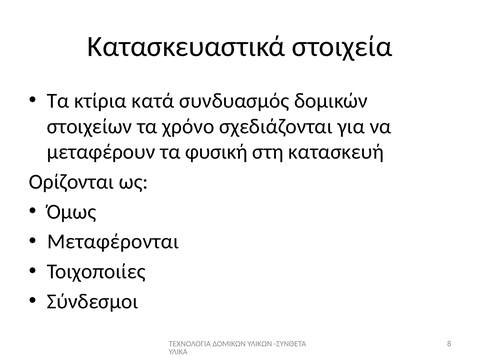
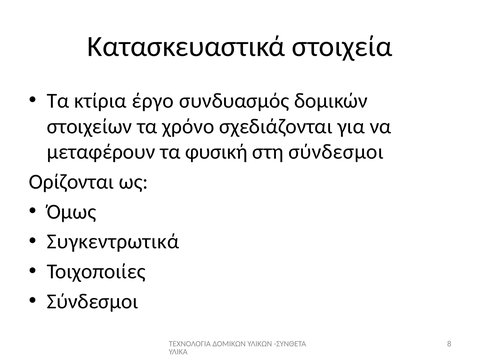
κατά: κατά -> έργο (153, 101)
στη κατασκευή: κατασκευή -> σύνδεσμοι (336, 152)
Μεταφέρονται: Μεταφέρονται -> Συγκεντρωτικά (113, 242)
